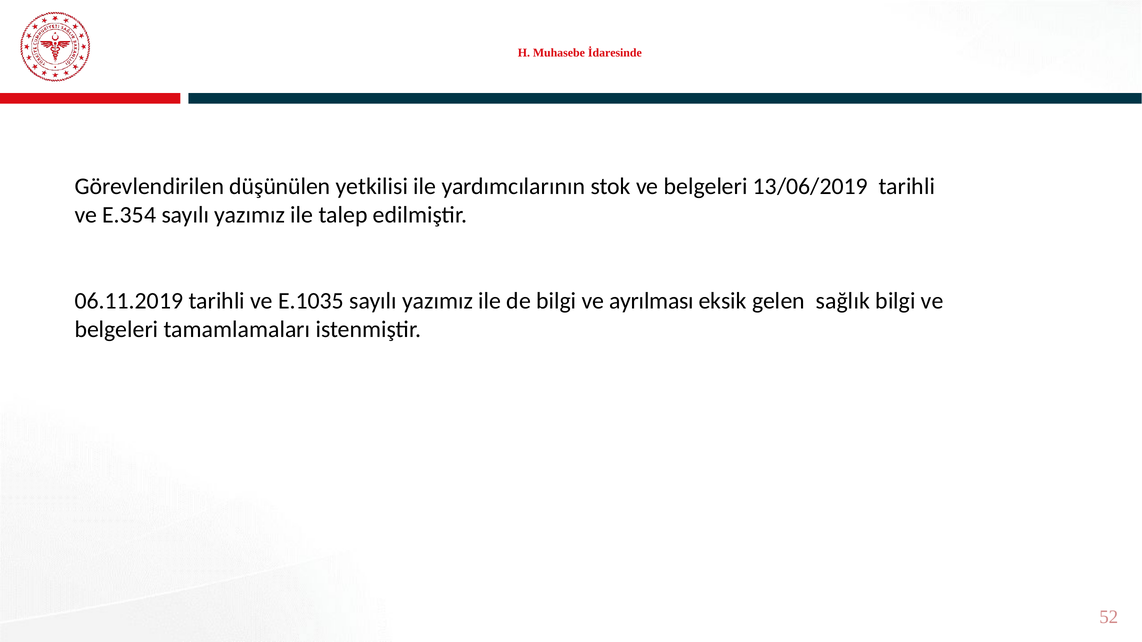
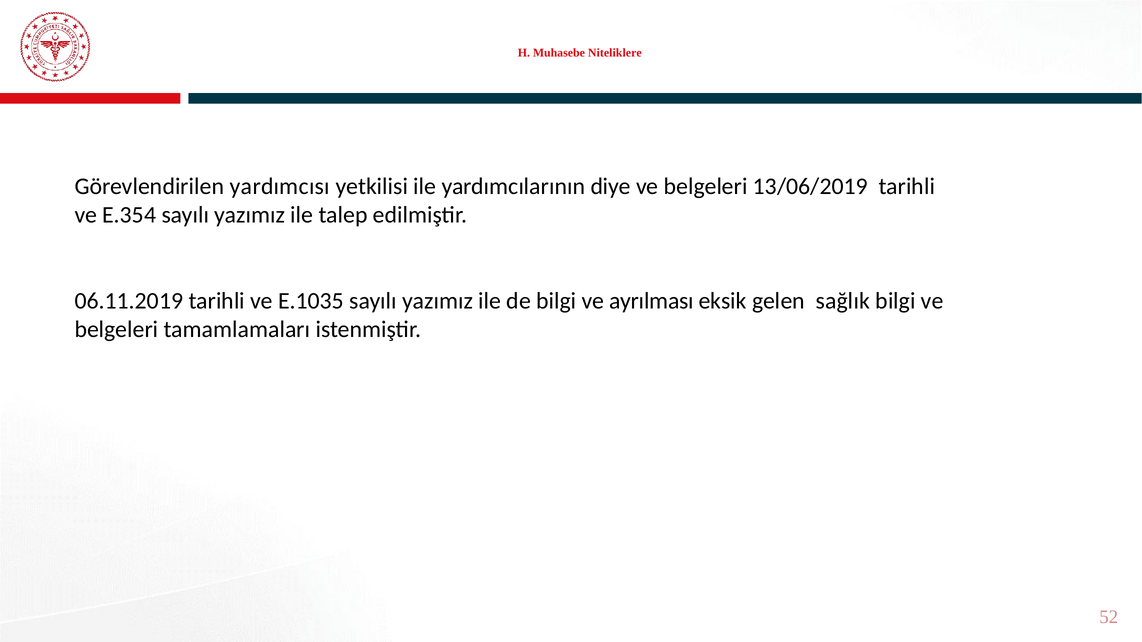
İdaresinde: İdaresinde -> Niteliklere (615, 53)
düşünülen: düşünülen -> yardımcısı (280, 187)
stok: stok -> diye (611, 187)
